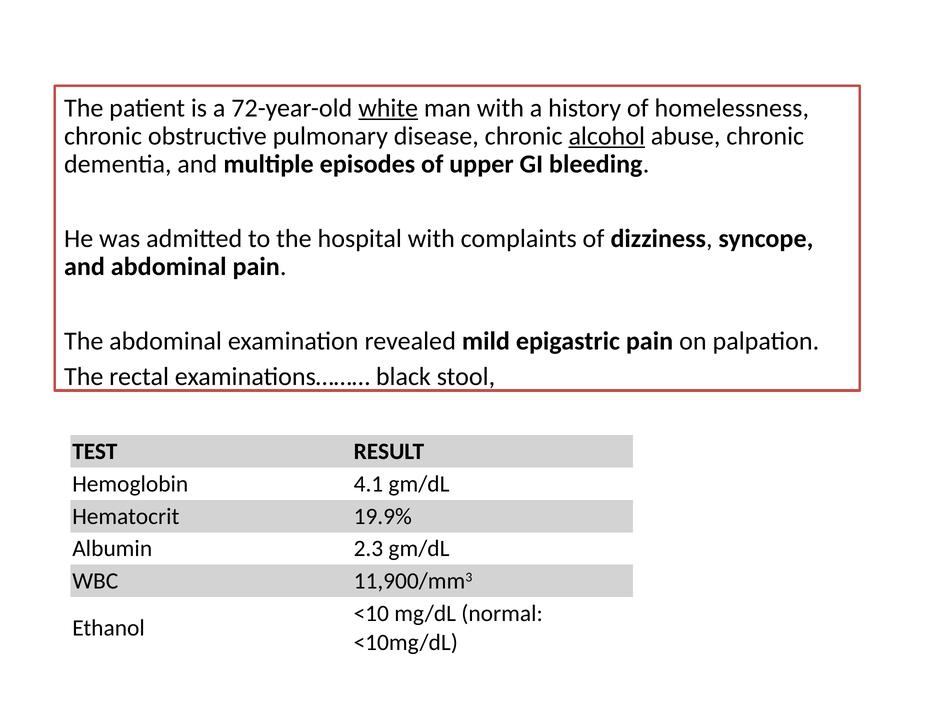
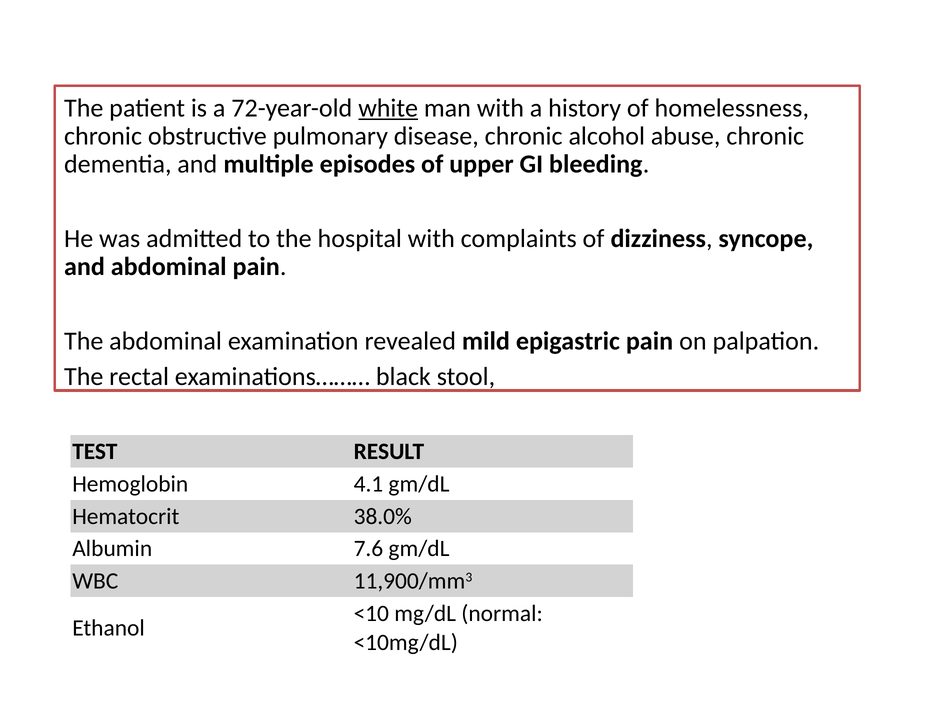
alcohol underline: present -> none (607, 136)
19.9%: 19.9% -> 38.0% (383, 517)
2.3: 2.3 -> 7.6 (368, 549)
